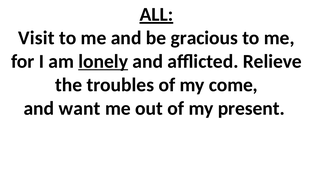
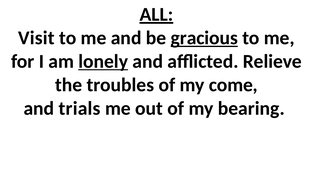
gracious underline: none -> present (204, 38)
want: want -> trials (80, 108)
present: present -> bearing (251, 108)
